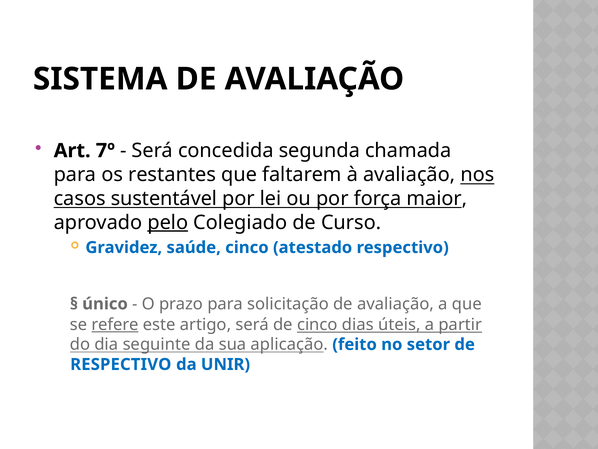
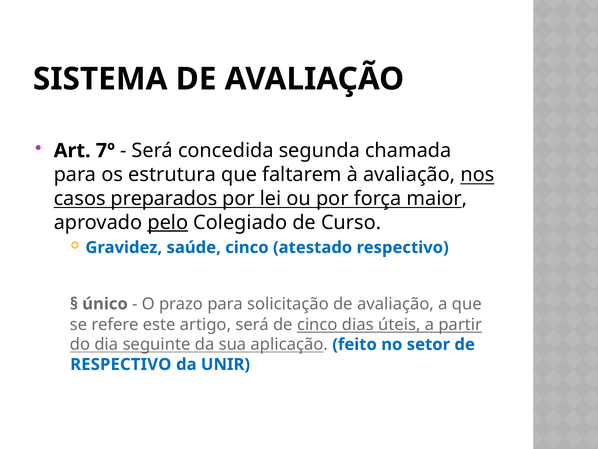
restantes: restantes -> estrutura (172, 174)
sustentável: sustentável -> preparados (164, 198)
refere underline: present -> none (115, 324)
